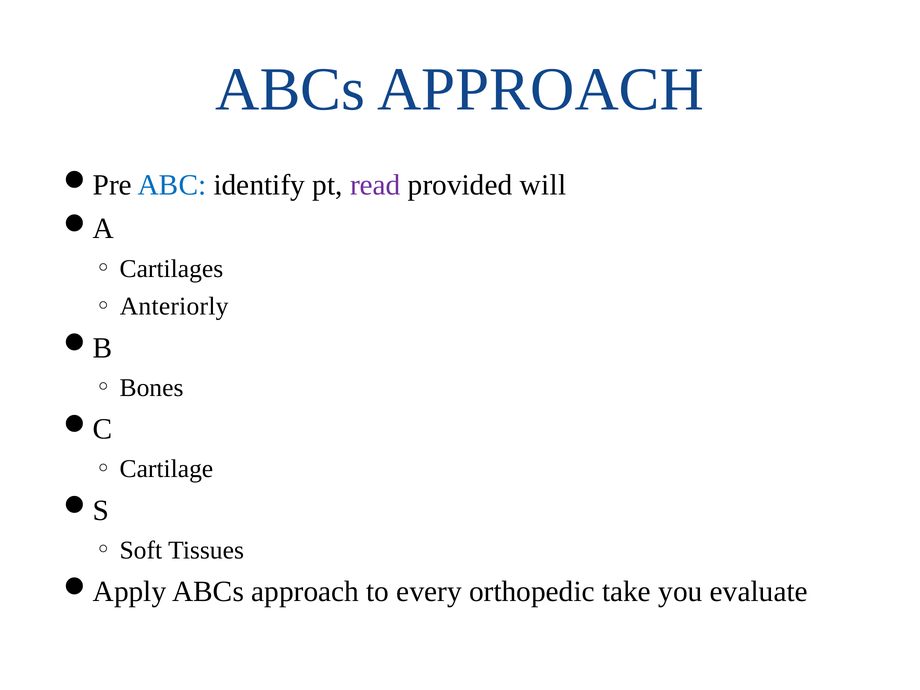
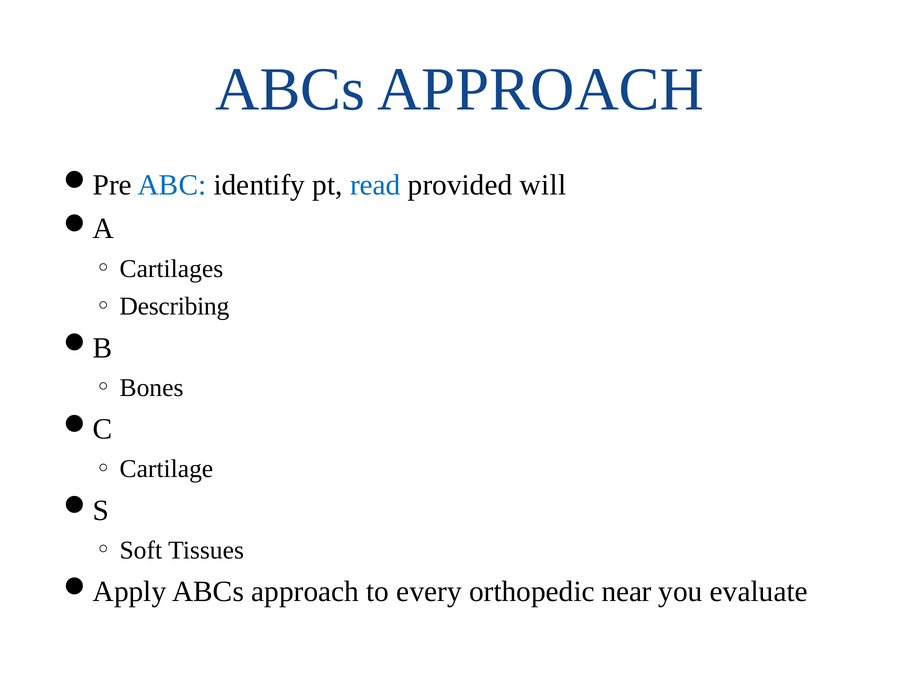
read colour: purple -> blue (375, 185)
Anteriorly: Anteriorly -> Describing (174, 306)
take: take -> near (627, 592)
